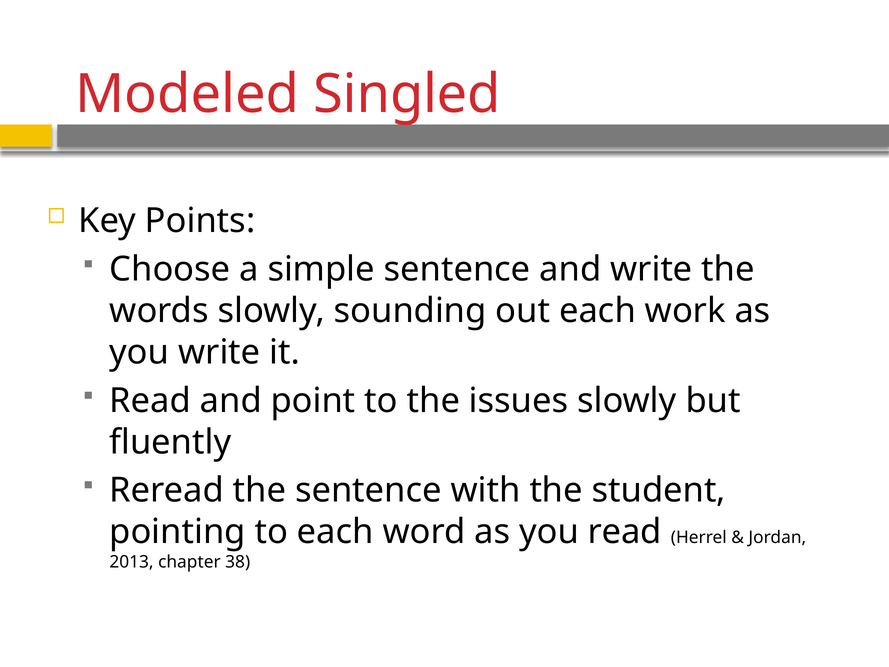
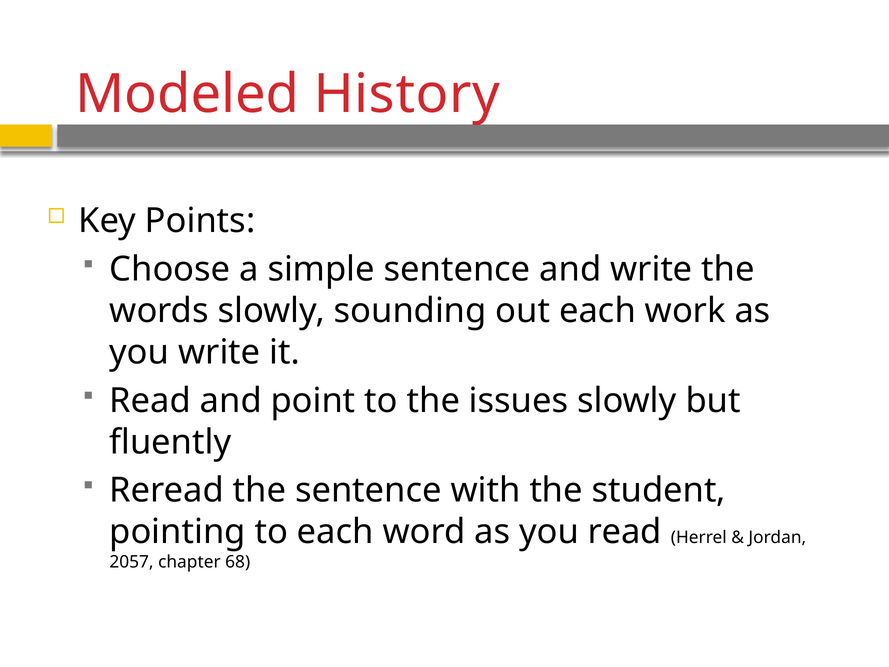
Singled: Singled -> History (407, 94)
2013: 2013 -> 2057 (132, 562)
38: 38 -> 68 (238, 562)
